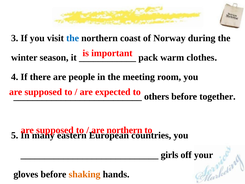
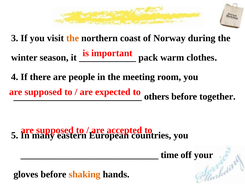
the colour: blue -> orange (73, 38)
northern: northern -> accepted (124, 130)
girls: girls -> time (170, 155)
